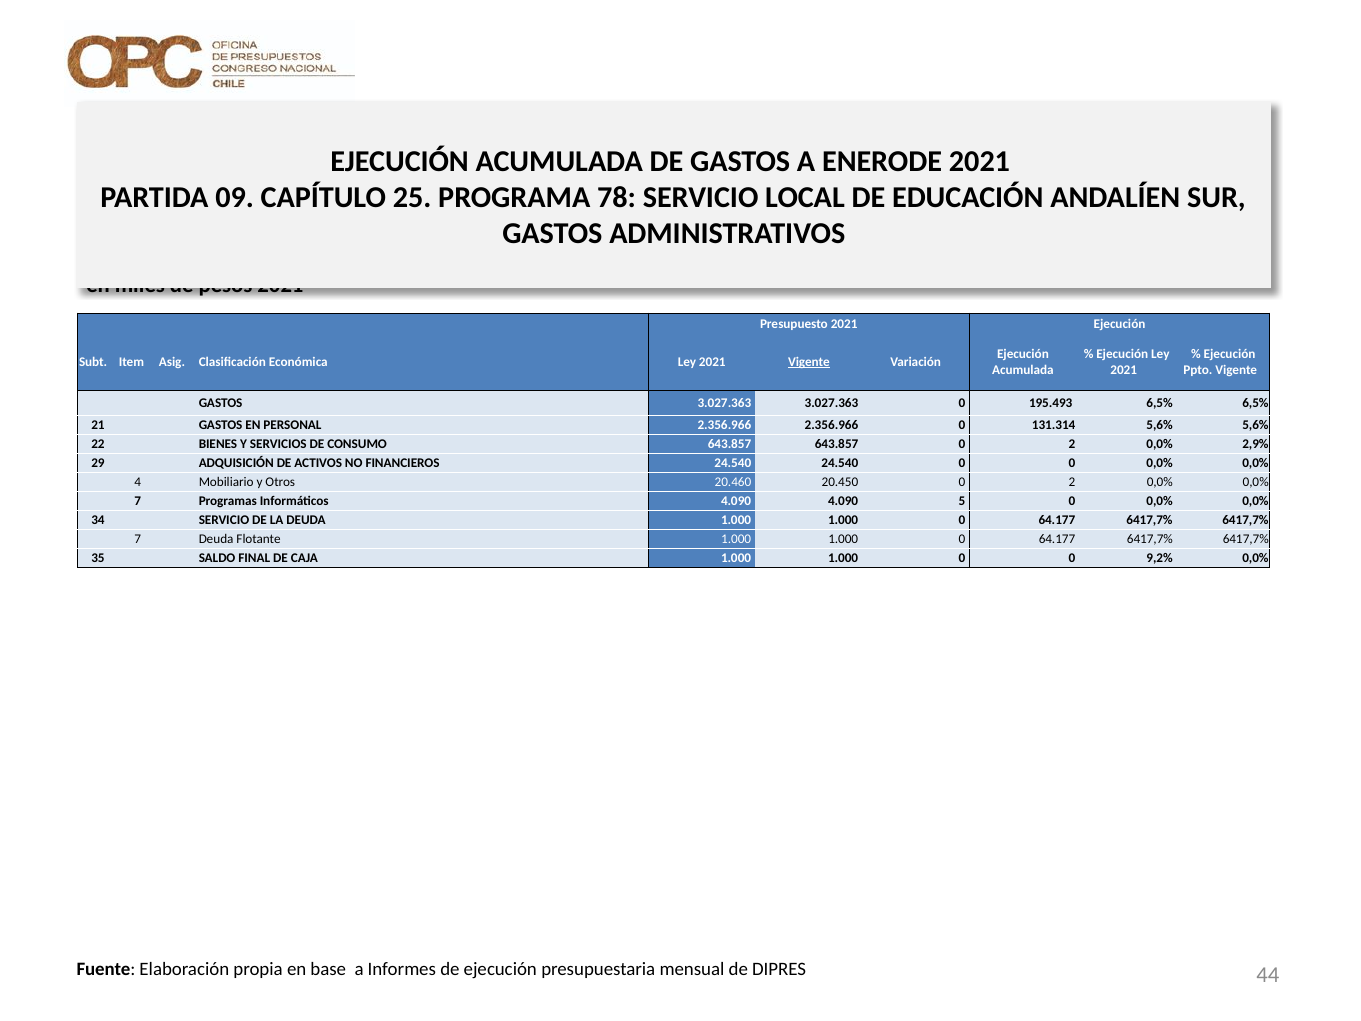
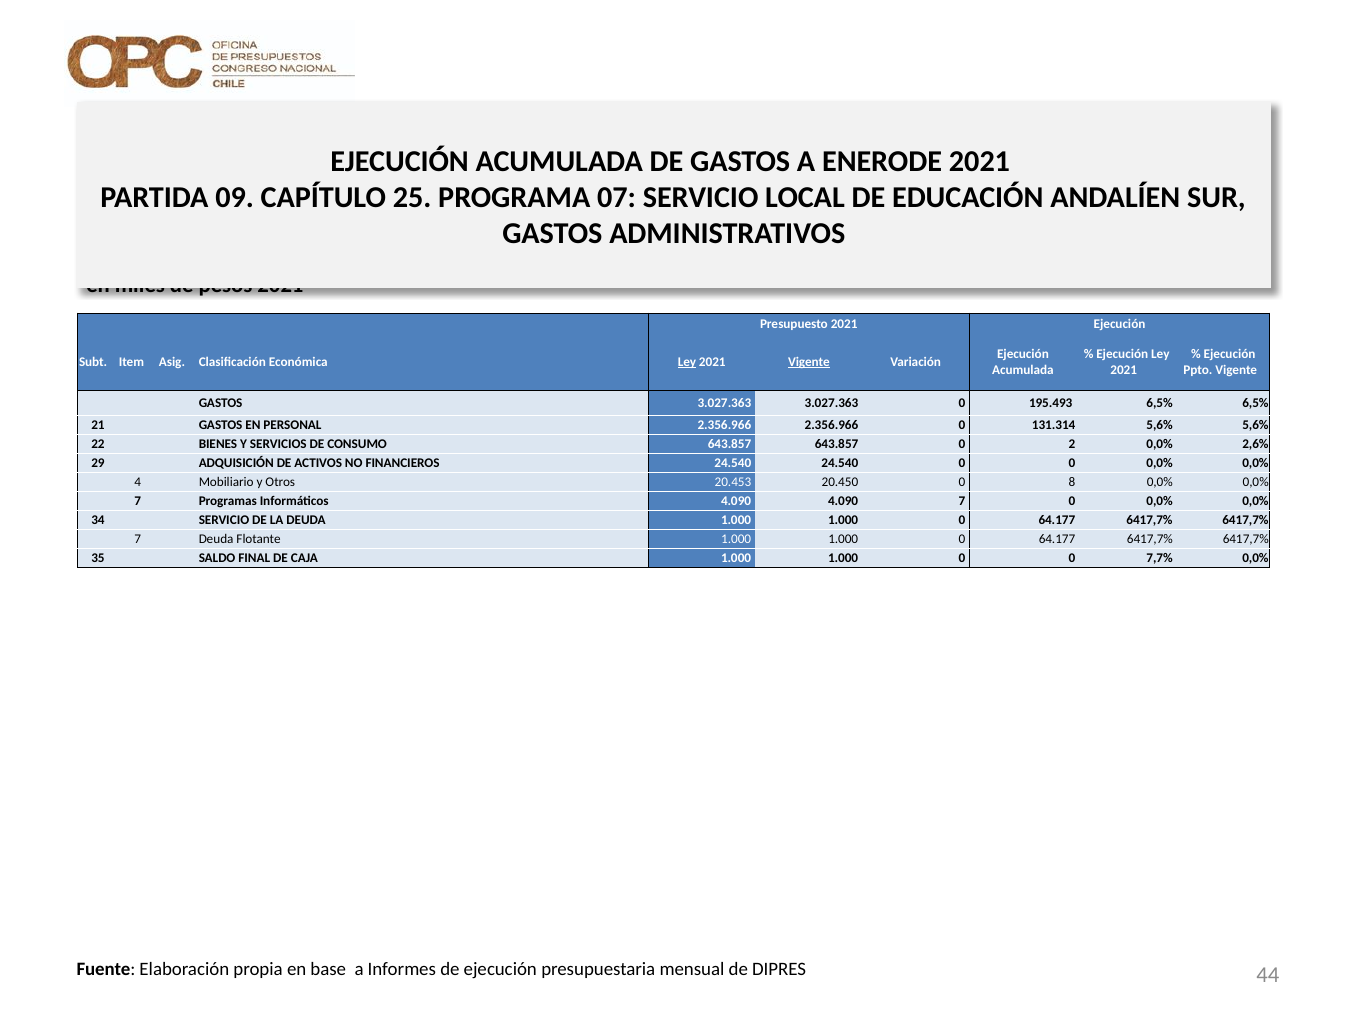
78: 78 -> 07 (616, 197)
Ley underline: none -> present (687, 362)
2,9%: 2,9% -> 2,6% (1255, 444)
20.460: 20.460 -> 20.453 (733, 482)
20.450 0 2: 2 -> 8 (1072, 482)
4.090 5: 5 -> 7 (962, 501)
9,2%: 9,2% -> 7,7% (1160, 558)
